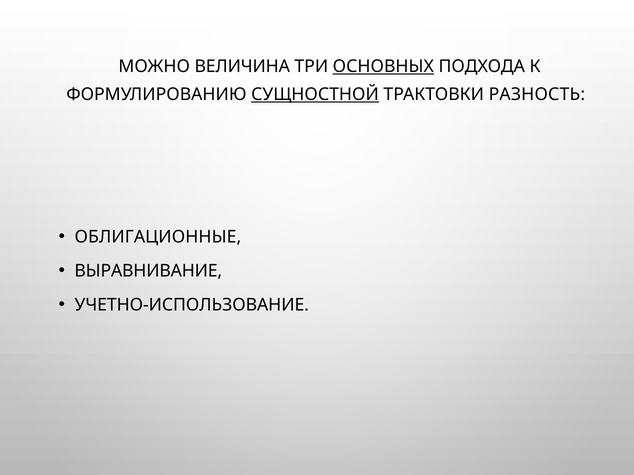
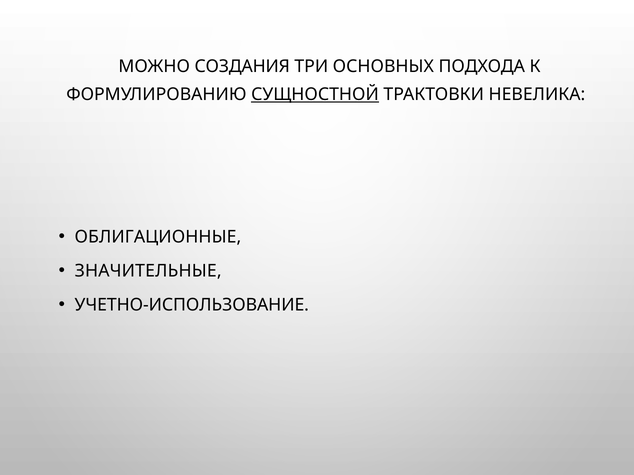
ВЕЛИЧИНА: ВЕЛИЧИНА -> СОЗДАНИЯ (242, 67)
ОСНОВНЫХ underline: present -> none (383, 67)
РАЗНОСТЬ: РАЗНОСТЬ -> НЕВЕЛИКА (537, 95)
ВЫРАВНИВАНИЕ: ВЫРАВНИВАНИЕ -> ЗНАЧИТЕЛЬНЫЕ (148, 271)
